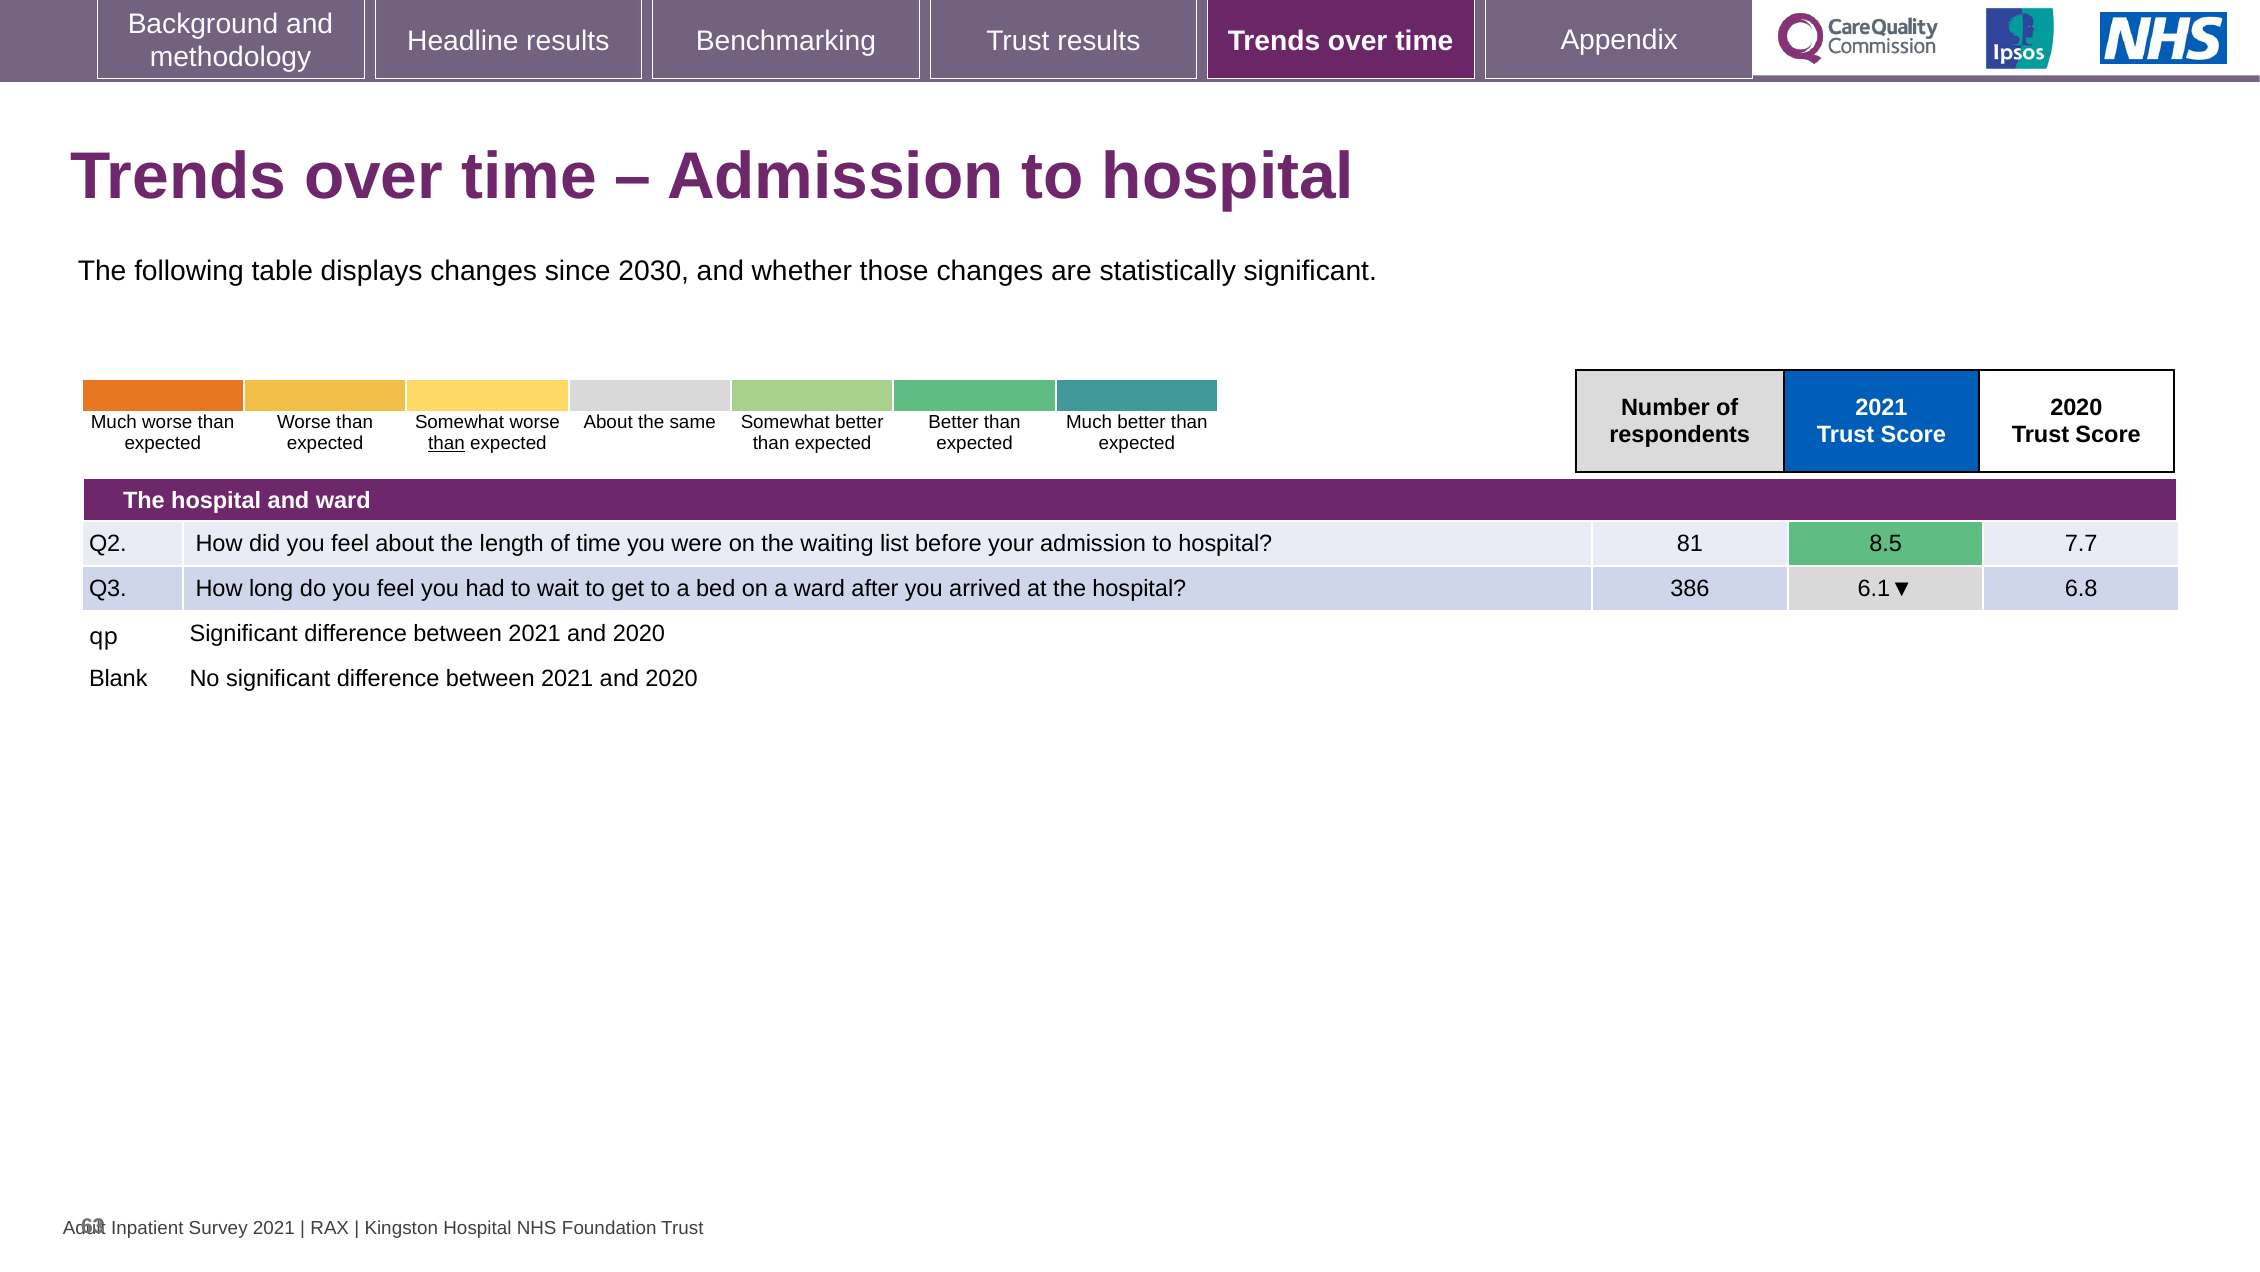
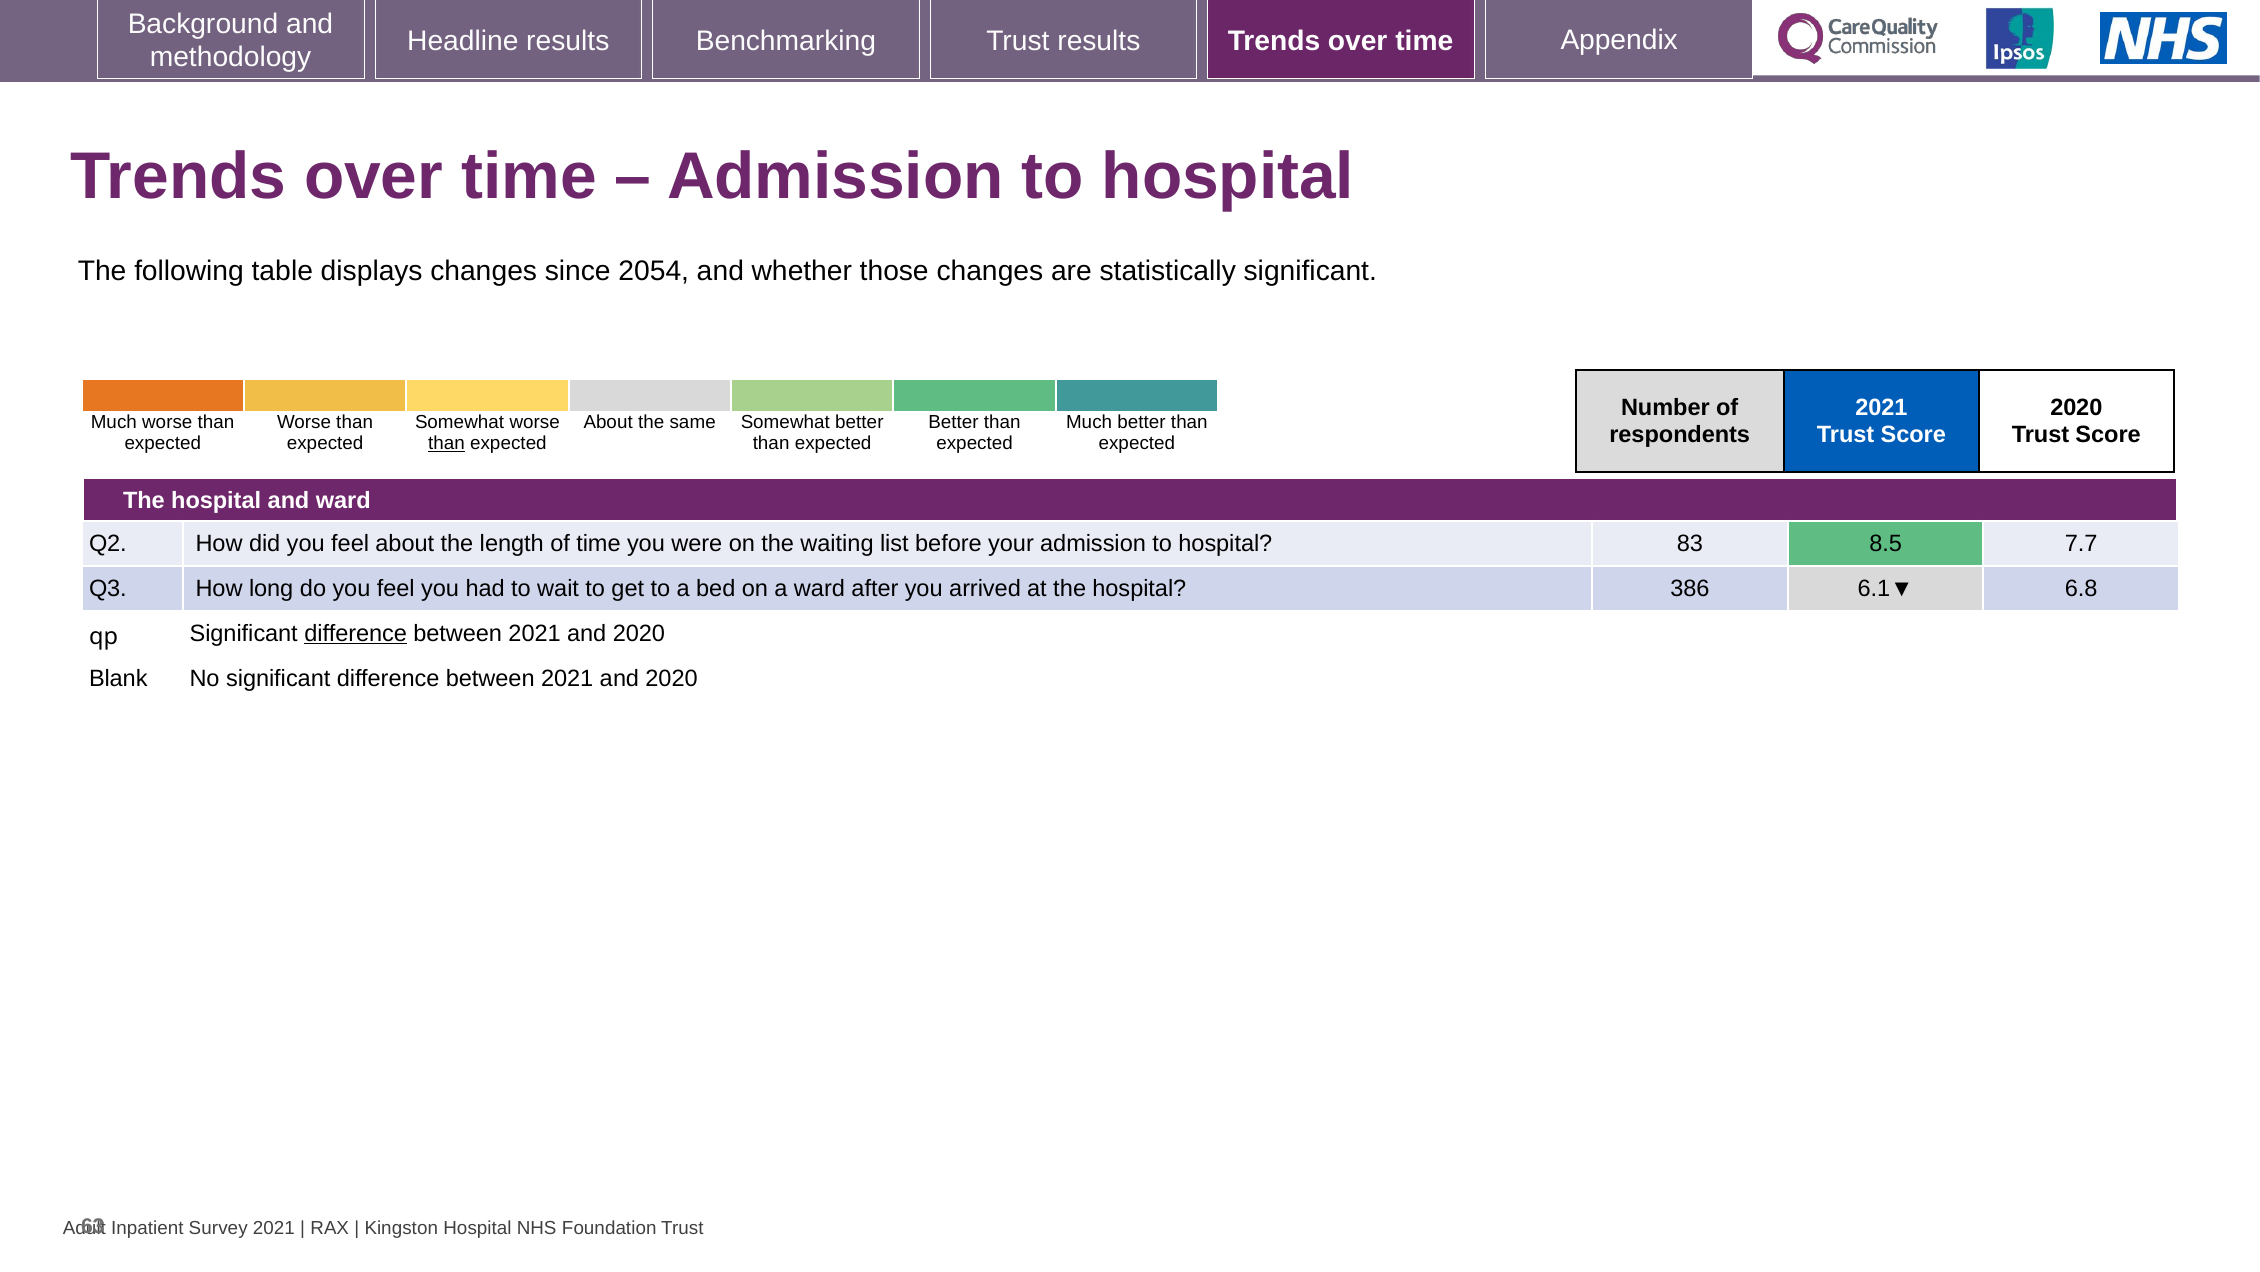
2030: 2030 -> 2054 (654, 271)
81: 81 -> 83 (1690, 543)
difference underline: none -> present (356, 633)
